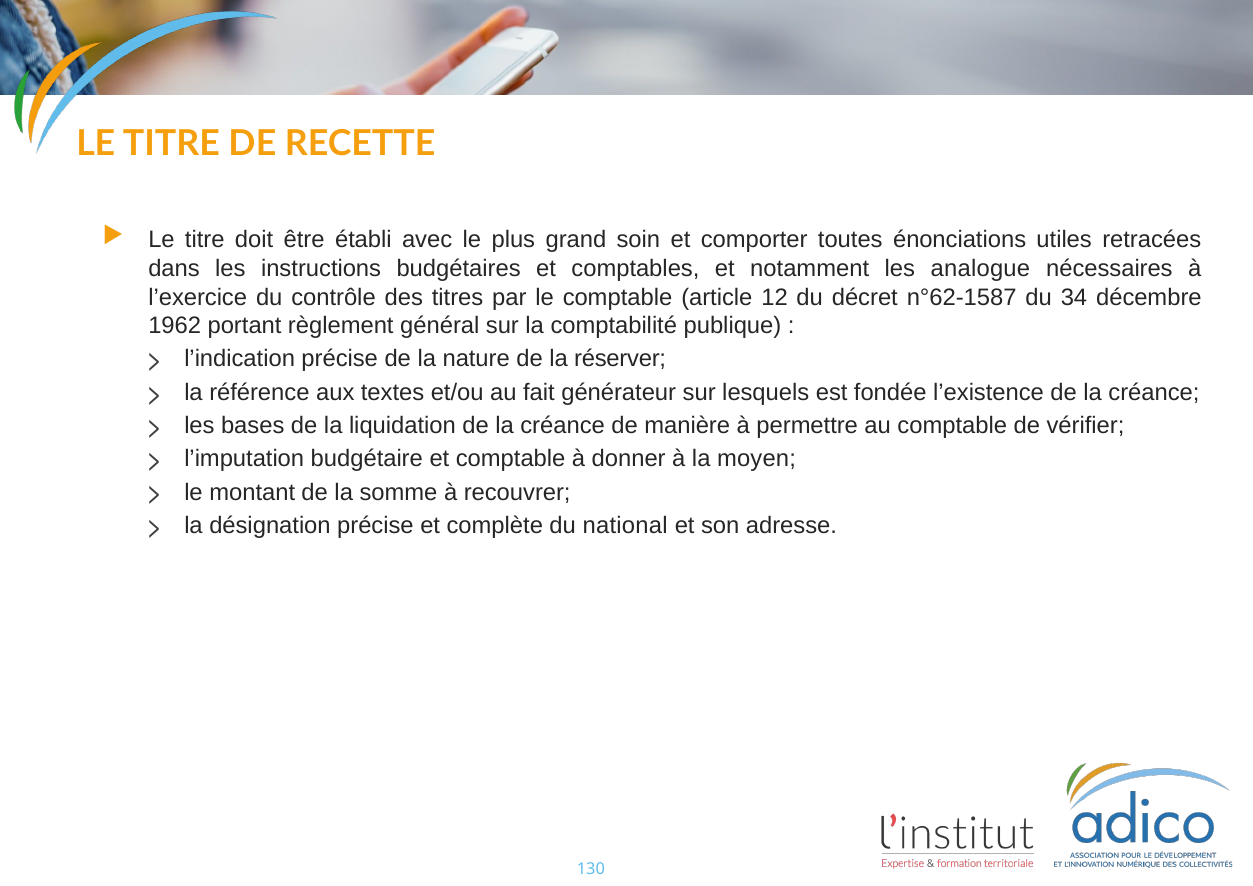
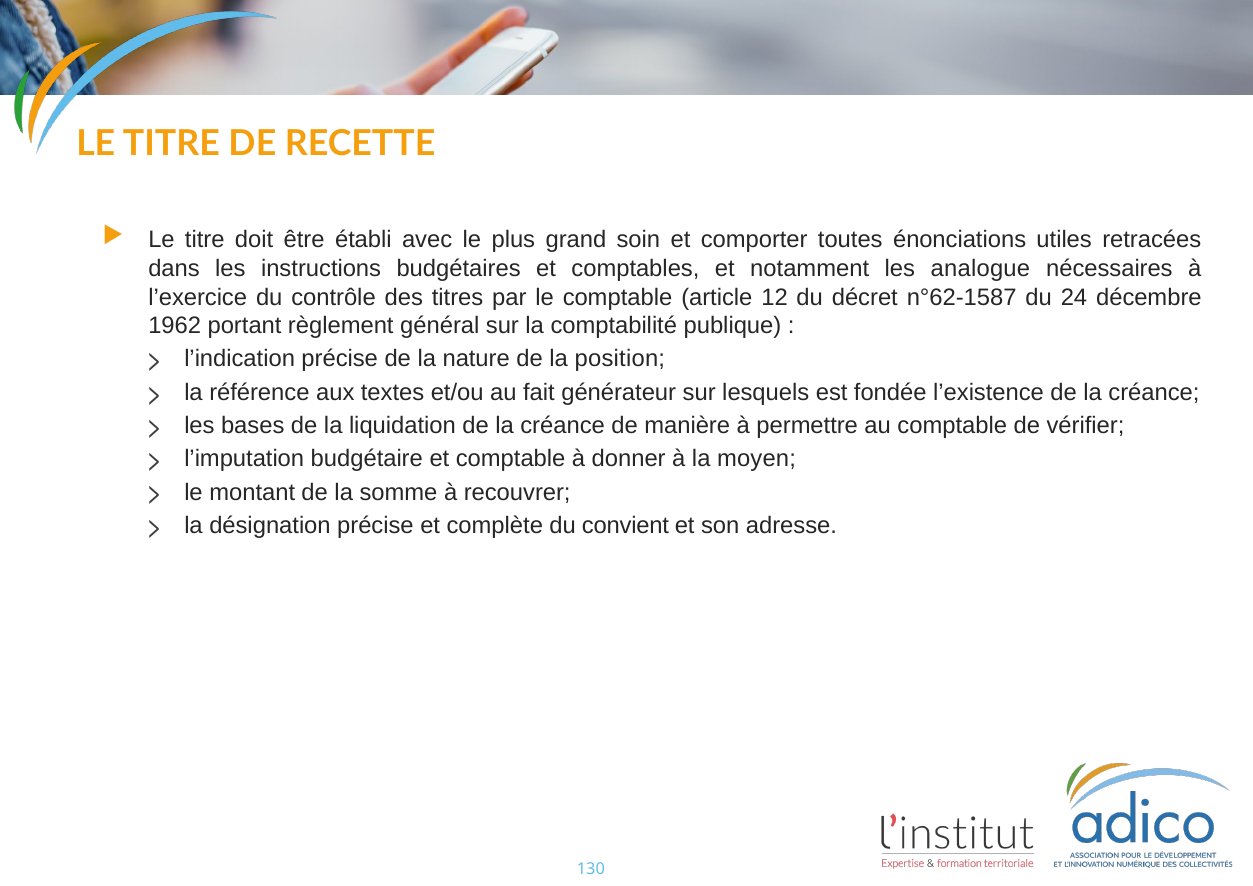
34: 34 -> 24 (1074, 297)
réserver: réserver -> position (620, 359)
national: national -> convient (625, 526)
